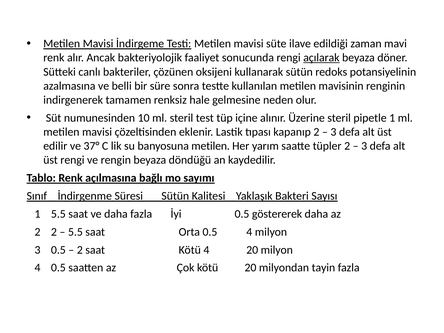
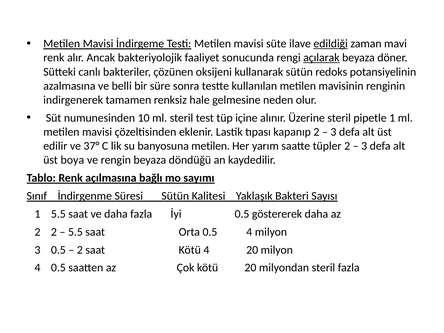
edildiği underline: none -> present (331, 44)
üst rengi: rengi -> boya (72, 160)
milyondan tayin: tayin -> steril (323, 268)
